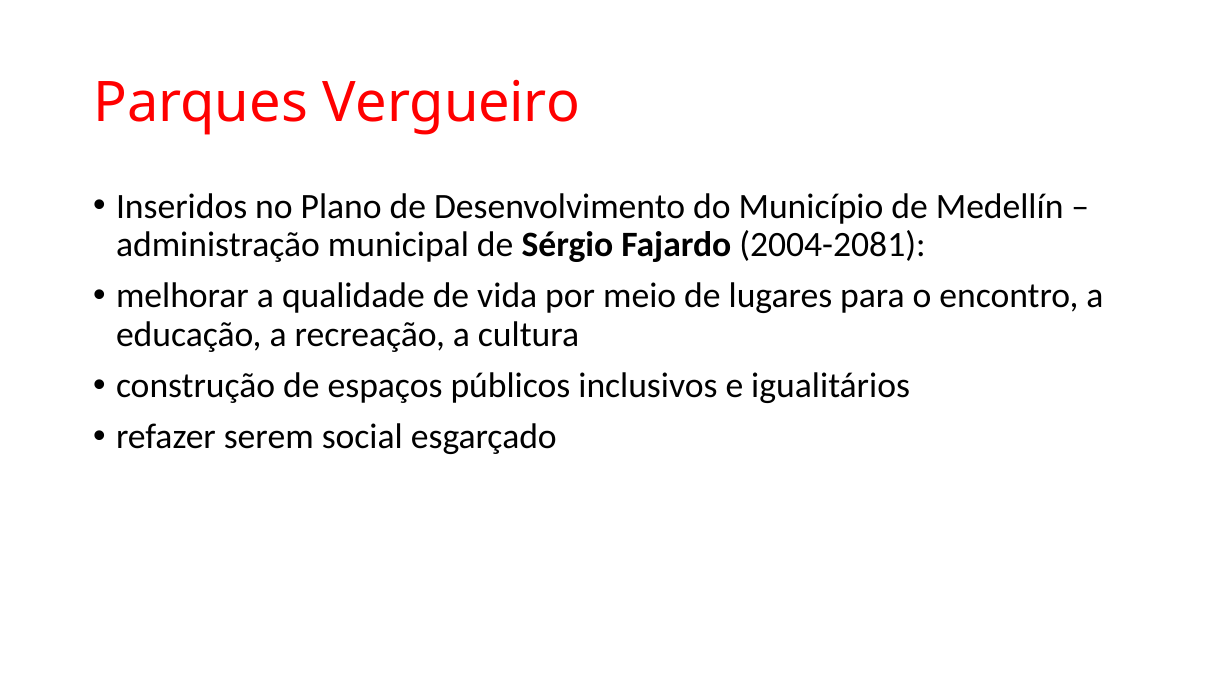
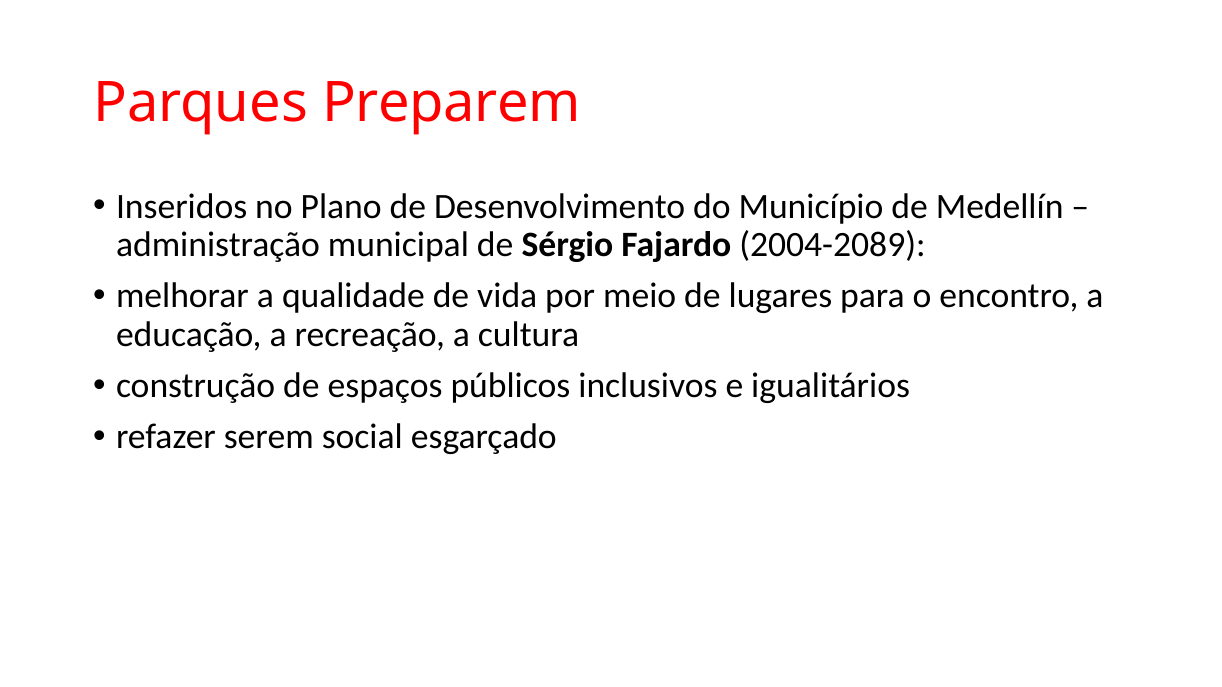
Vergueiro: Vergueiro -> Preparem (452, 103)
2004-2081: 2004-2081 -> 2004-2089 (832, 245)
